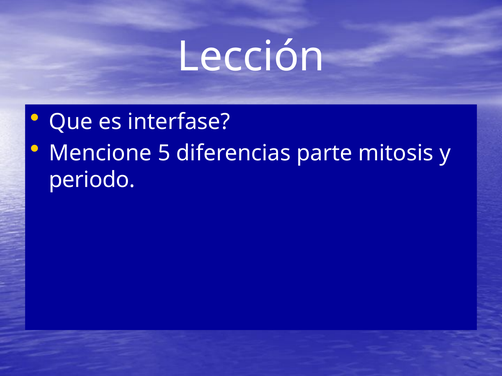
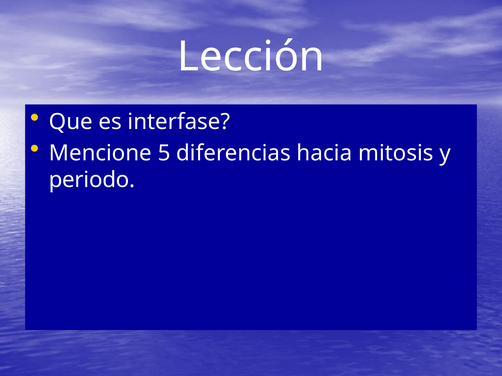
parte: parte -> hacia (324, 153)
